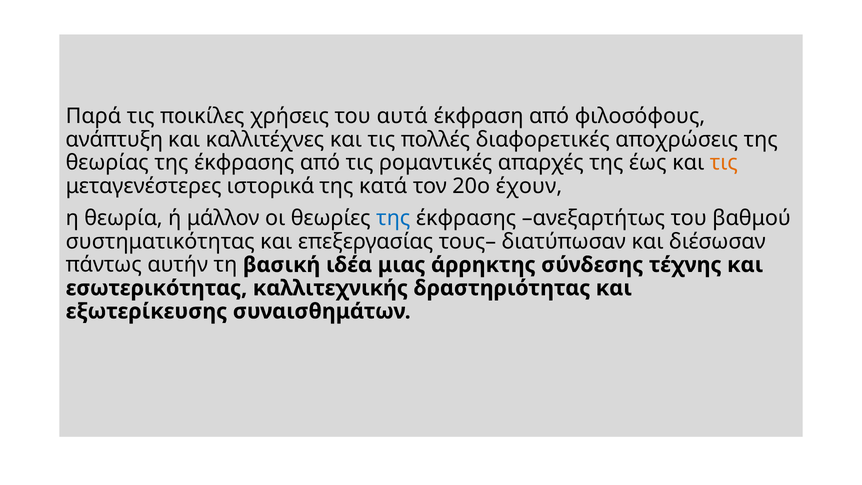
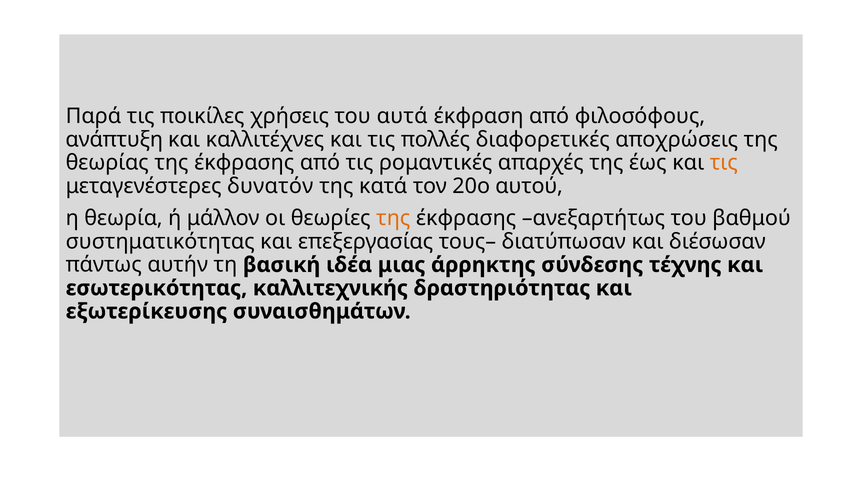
ιστορικά: ιστορικά -> δυνατόν (270, 186)
έχουν: έχουν -> αυτού (529, 186)
της colour: blue -> orange (393, 218)
